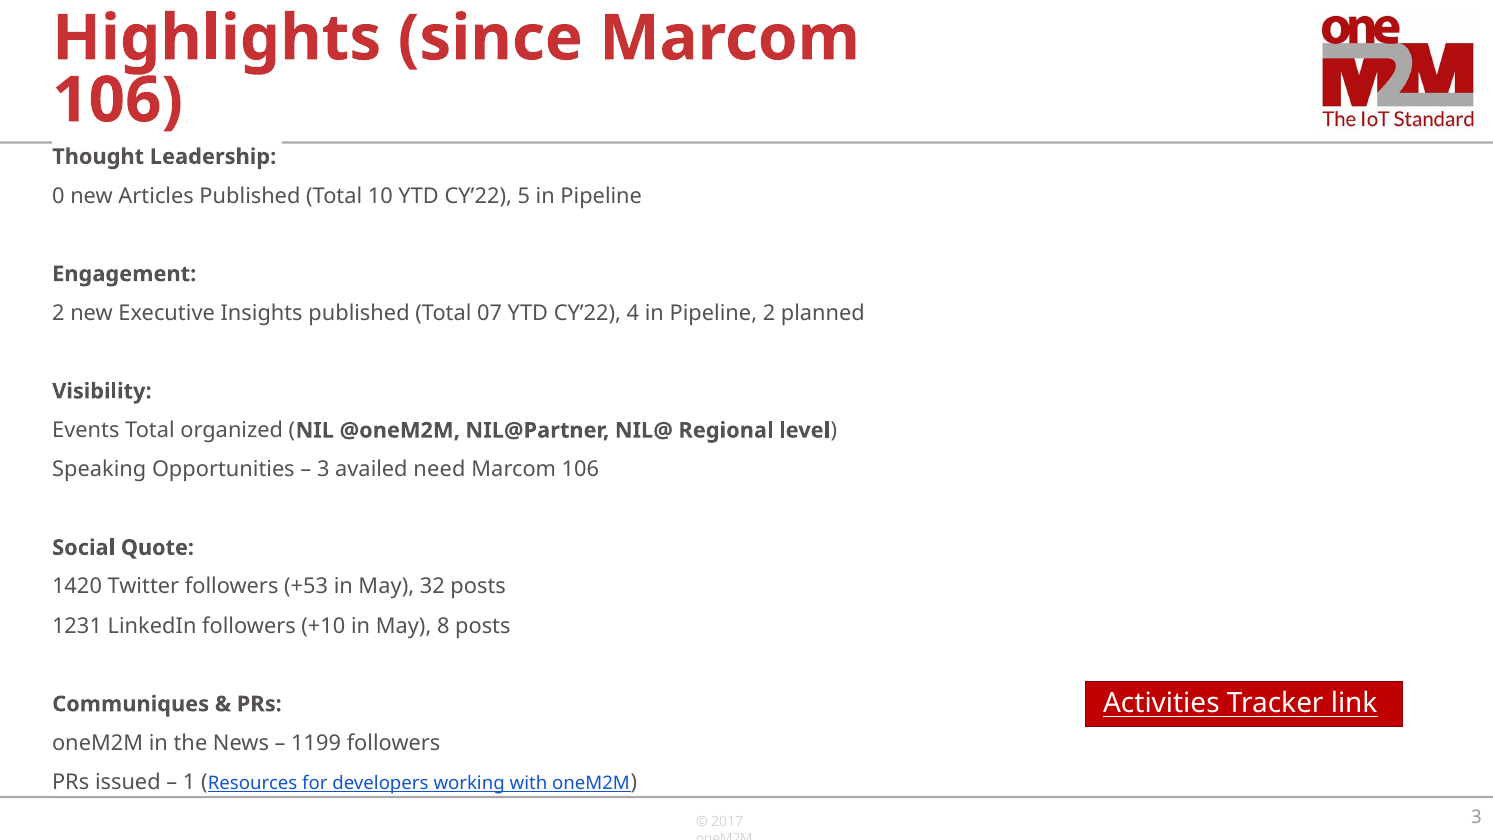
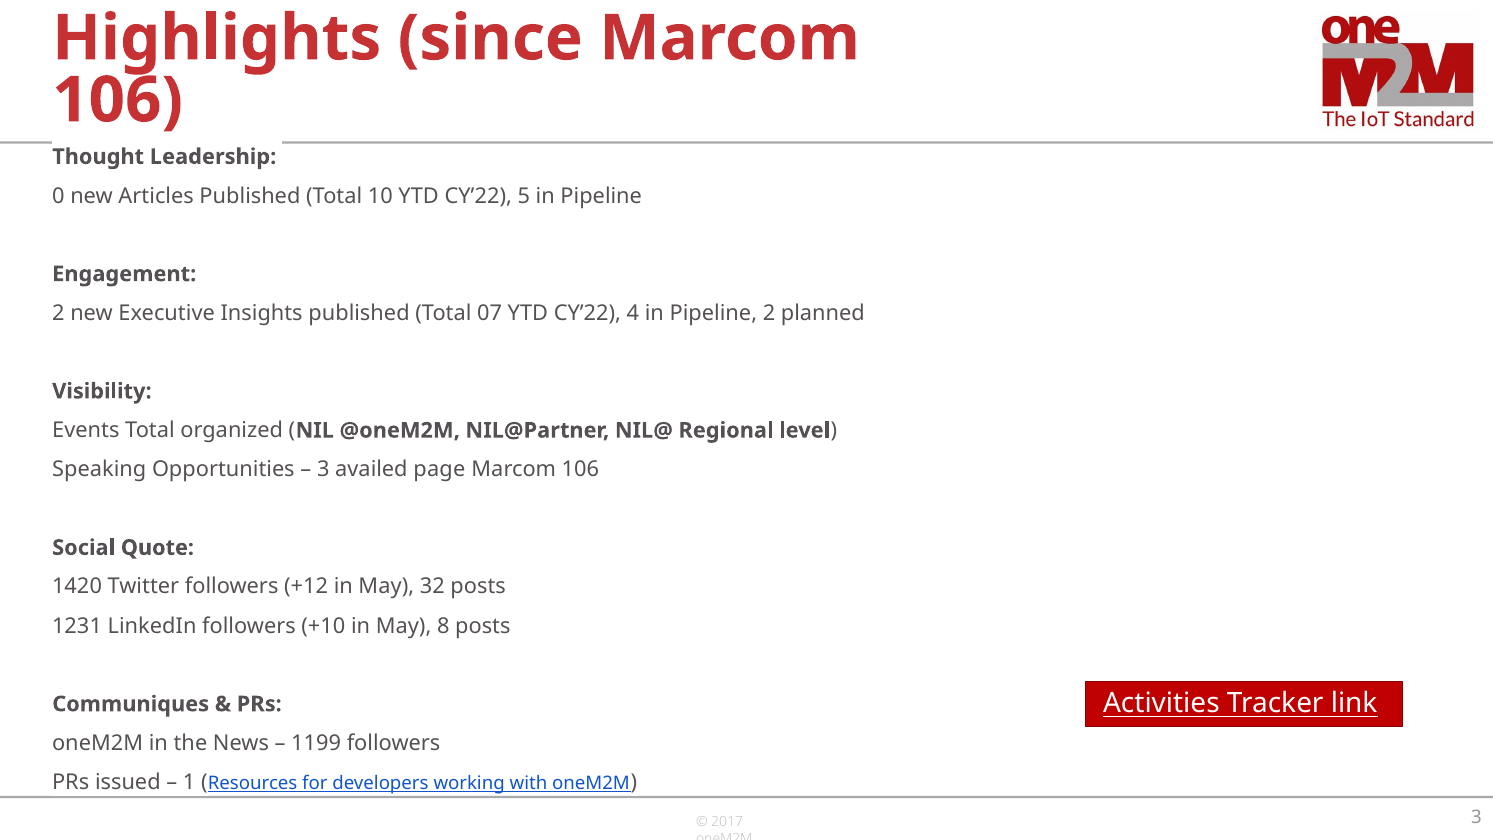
need: need -> page (439, 469)
+53: +53 -> +12 (306, 587)
